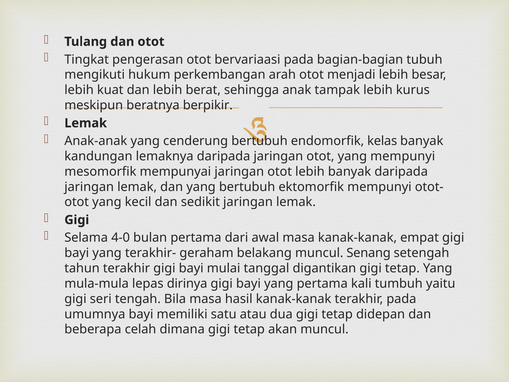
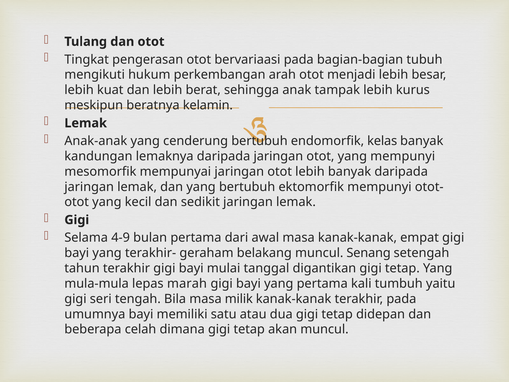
berpikir: berpikir -> kelamin (208, 105)
4-0: 4-0 -> 4-9 (121, 238)
dirinya: dirinya -> marah (187, 283)
hasil: hasil -> milik (239, 299)
